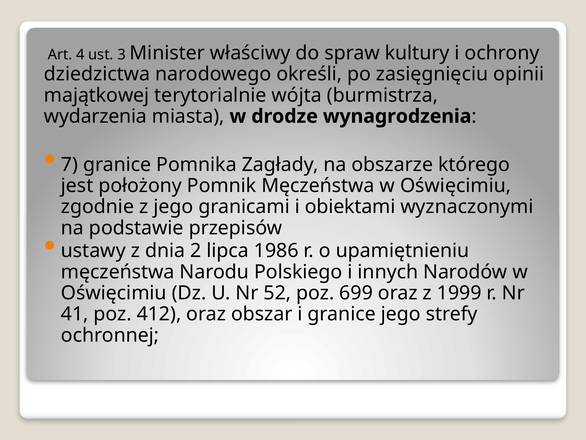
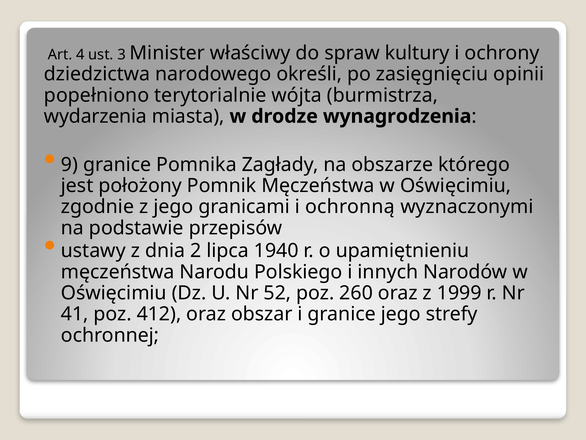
majątkowej: majątkowej -> popełniono (97, 95)
7: 7 -> 9 (69, 164)
obiektami: obiektami -> ochronną (350, 207)
1986: 1986 -> 1940 (276, 251)
699: 699 -> 260 (356, 293)
